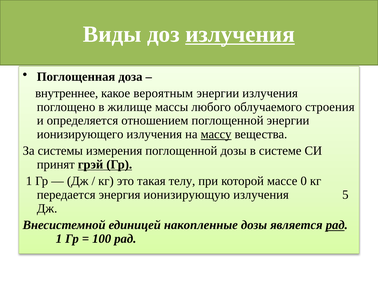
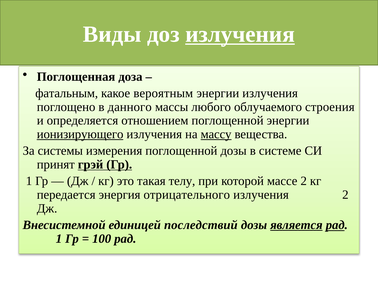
внутреннее: внутреннее -> фатальным (67, 93)
жилище: жилище -> данного (130, 107)
ионизирующего underline: none -> present (80, 134)
массе 0: 0 -> 2 (304, 181)
ионизирующую: ионизирующую -> отрицательного (187, 194)
излучения 5: 5 -> 2 (345, 194)
накопленные: накопленные -> последствий (201, 225)
является underline: none -> present (296, 225)
